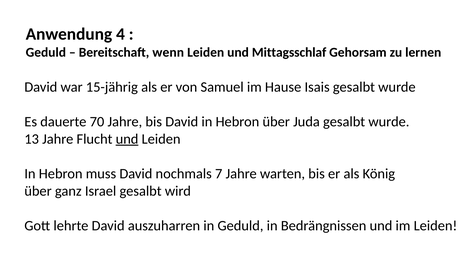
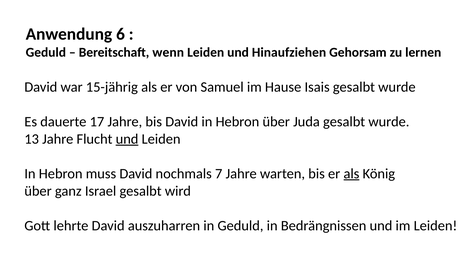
4: 4 -> 6 (120, 34)
Mittagsschlaf: Mittagsschlaf -> Hinaufziehen (289, 52)
70: 70 -> 17 (97, 122)
als underline: none -> present (351, 174)
